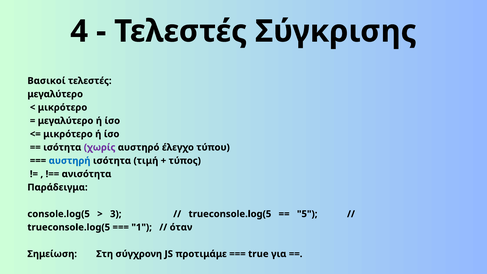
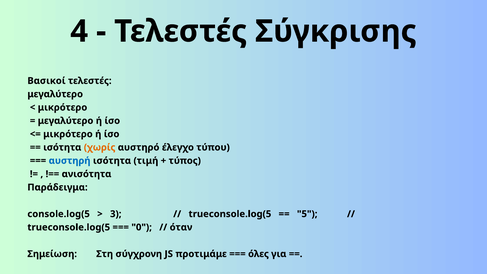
χωρίς colour: purple -> orange (100, 147)
1: 1 -> 0 (142, 227)
true: true -> όλες (258, 254)
